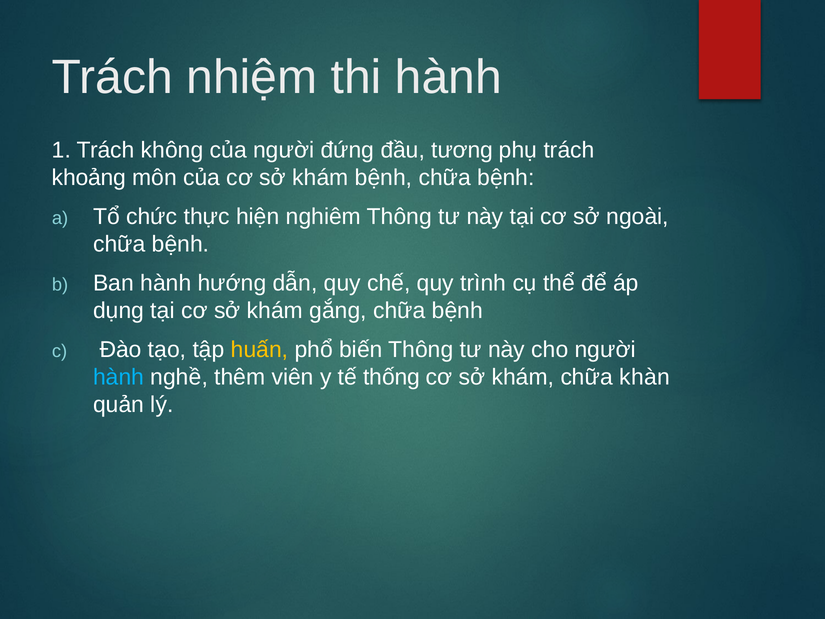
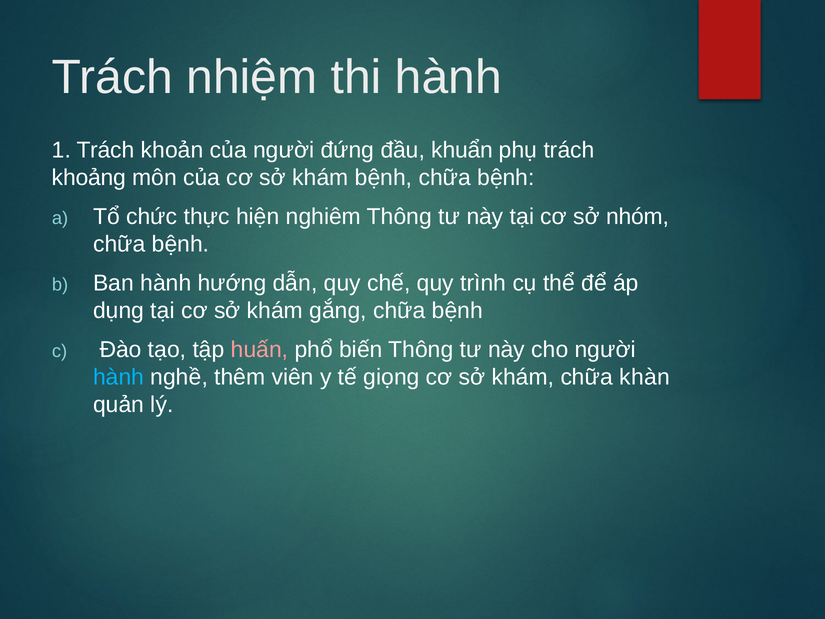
không: không -> khoản (172, 150)
tương: tương -> khuẩn (462, 150)
ngoài: ngoài -> nhóm (638, 217)
huấn colour: yellow -> pink (259, 350)
thống: thống -> giọng (391, 377)
